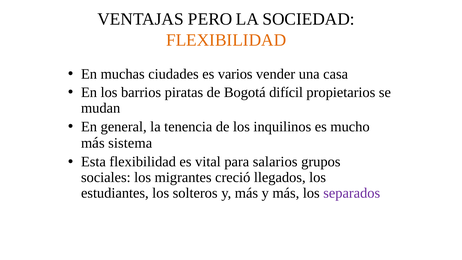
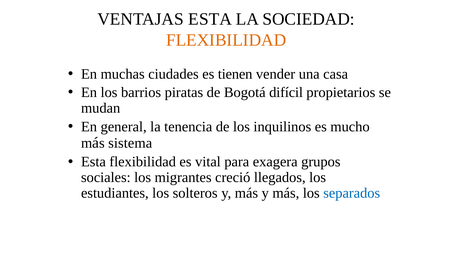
VENTAJAS PERO: PERO -> ESTA (210, 19)
varios: varios -> tienen (235, 74)
salarios: salarios -> exagera (275, 162)
separados colour: purple -> blue (352, 193)
